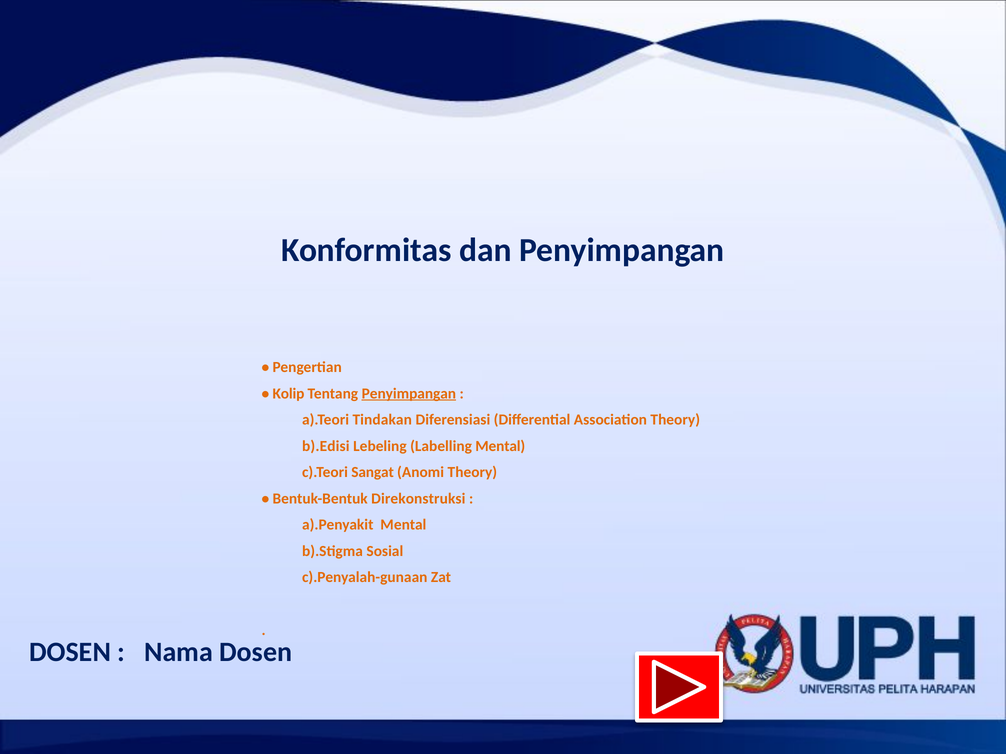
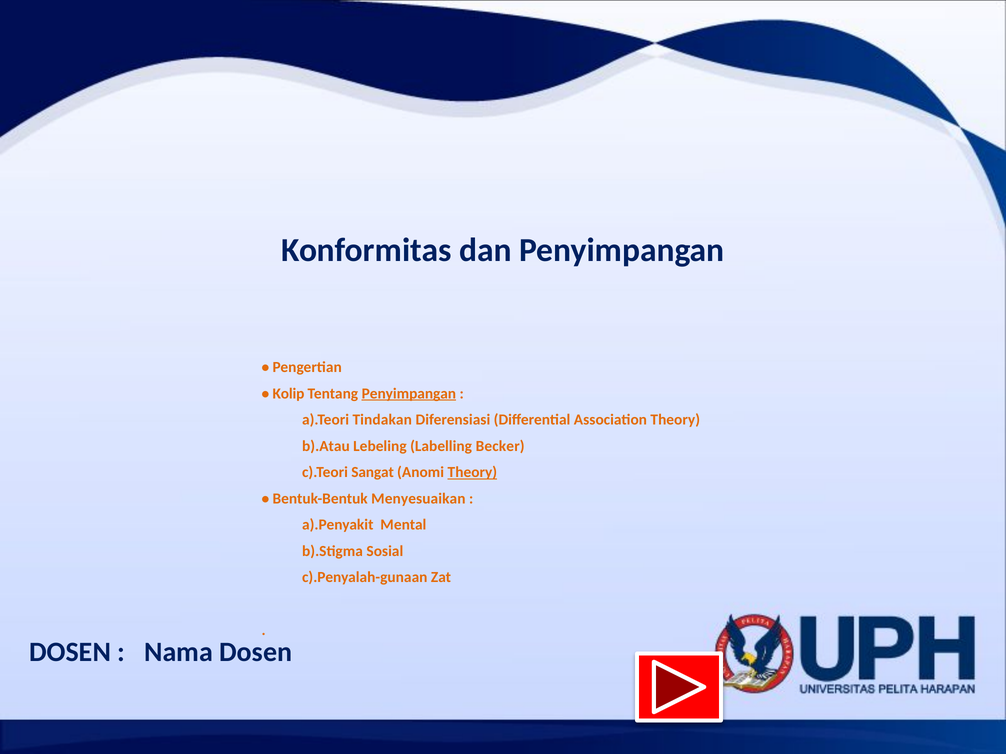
b).Edisi: b).Edisi -> b).Atau (326, 446)
Labelling Mental: Mental -> Becker (500, 446)
Theory underline: none -> present (472, 473)
Direkonstruksi: Direkonstruksi -> Menyesuaikan (418, 499)
